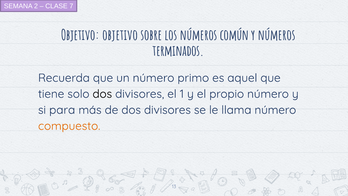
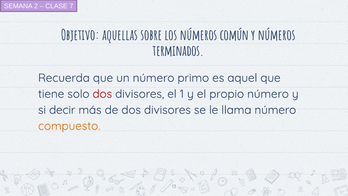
Objetivo objetivo: objetivo -> aquellas (120, 35)
dos colour: black -> red (102, 94)
para: para -> decir (62, 110)
